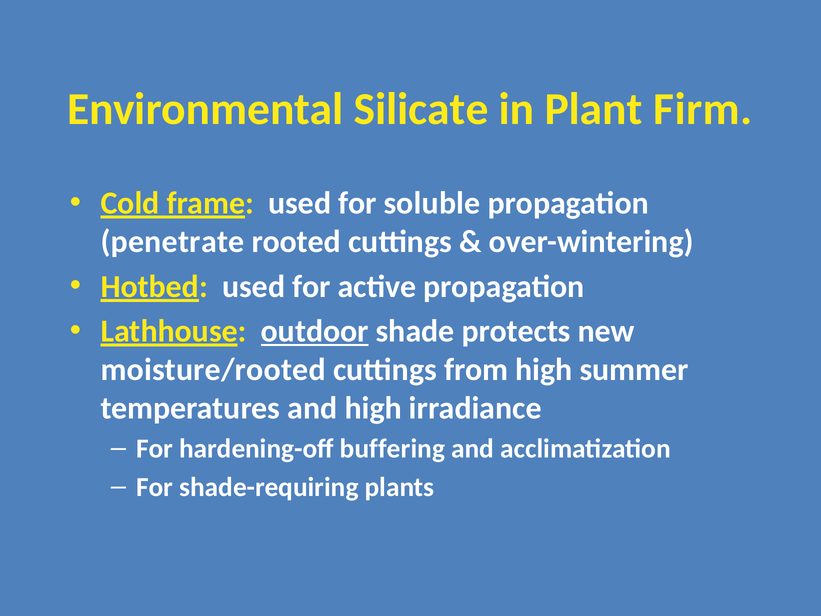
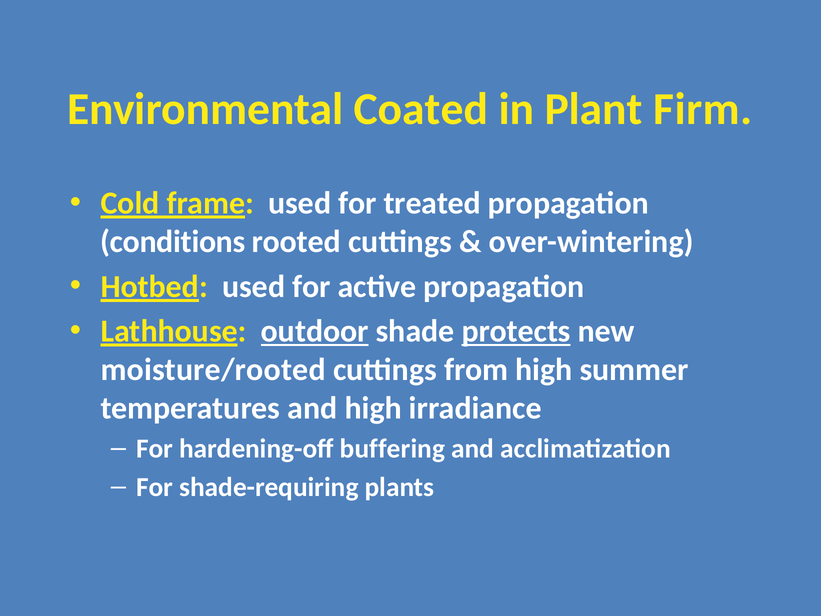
Silicate: Silicate -> Coated (421, 109)
soluble: soluble -> treated (432, 203)
penetrate: penetrate -> conditions (173, 242)
protects underline: none -> present (516, 331)
